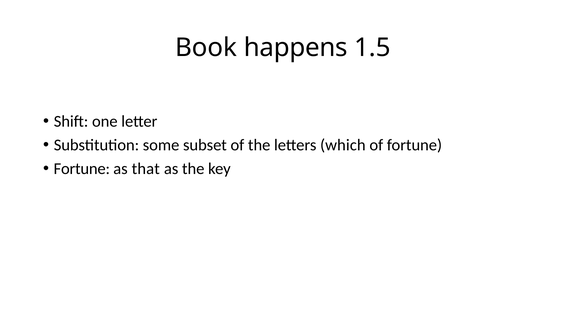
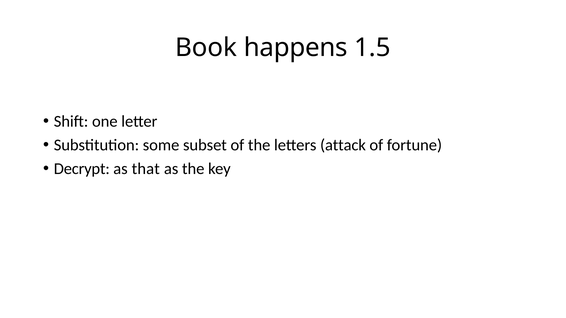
which: which -> attack (343, 145)
Fortune: Fortune -> Decrypt (82, 169)
